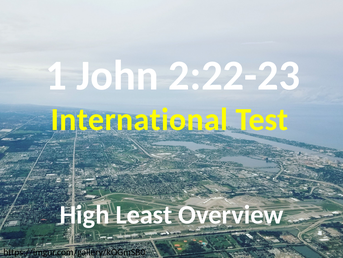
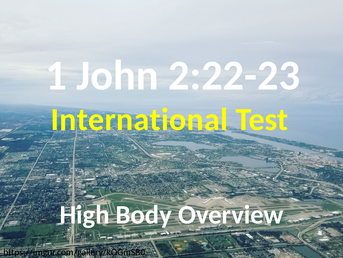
Least: Least -> Body (144, 214)
